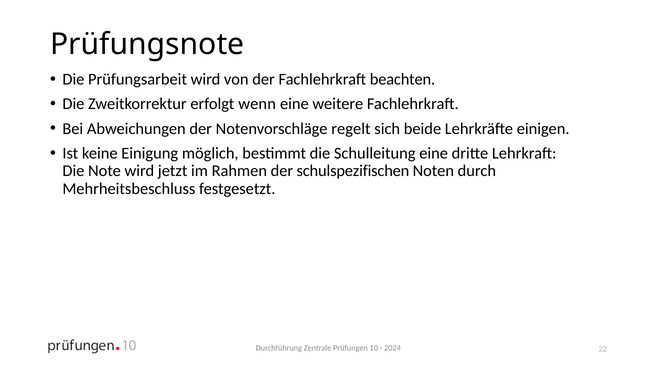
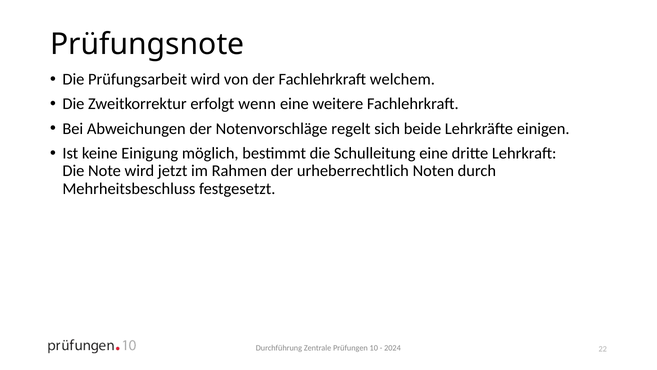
beachten: beachten -> welchem (402, 79)
schulspezifischen: schulspezifischen -> urheberrechtlich (353, 171)
